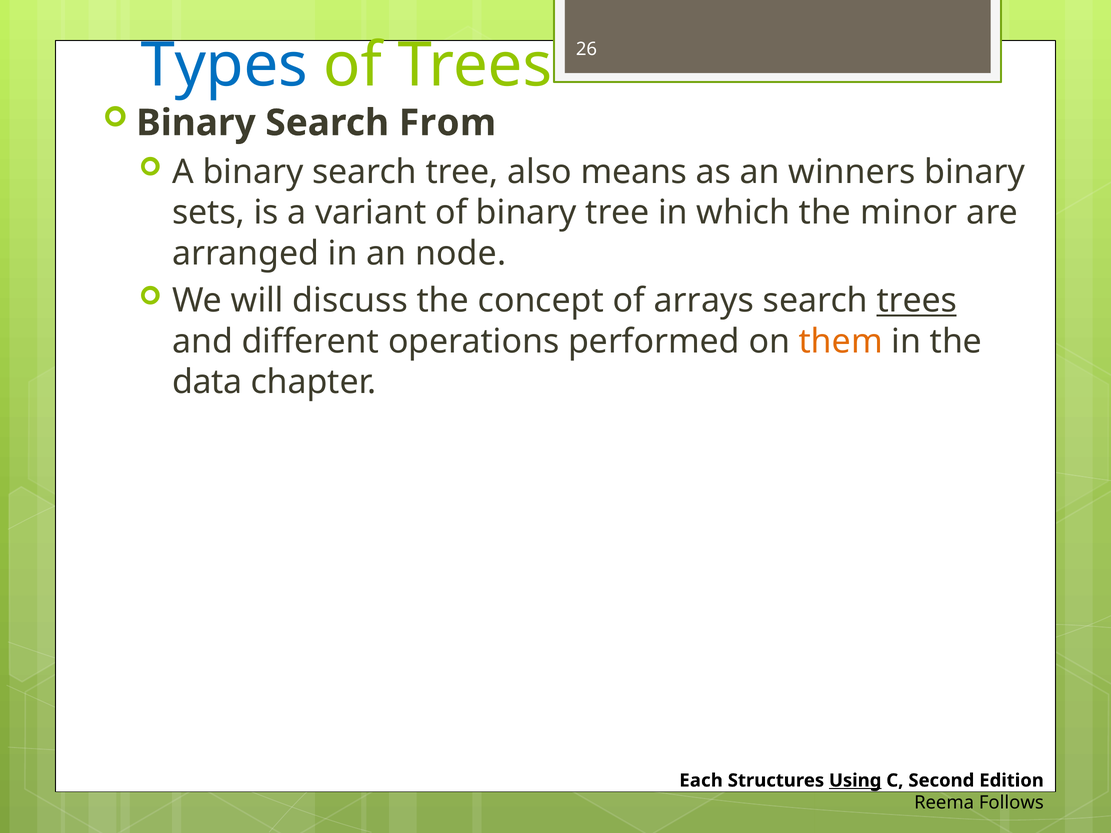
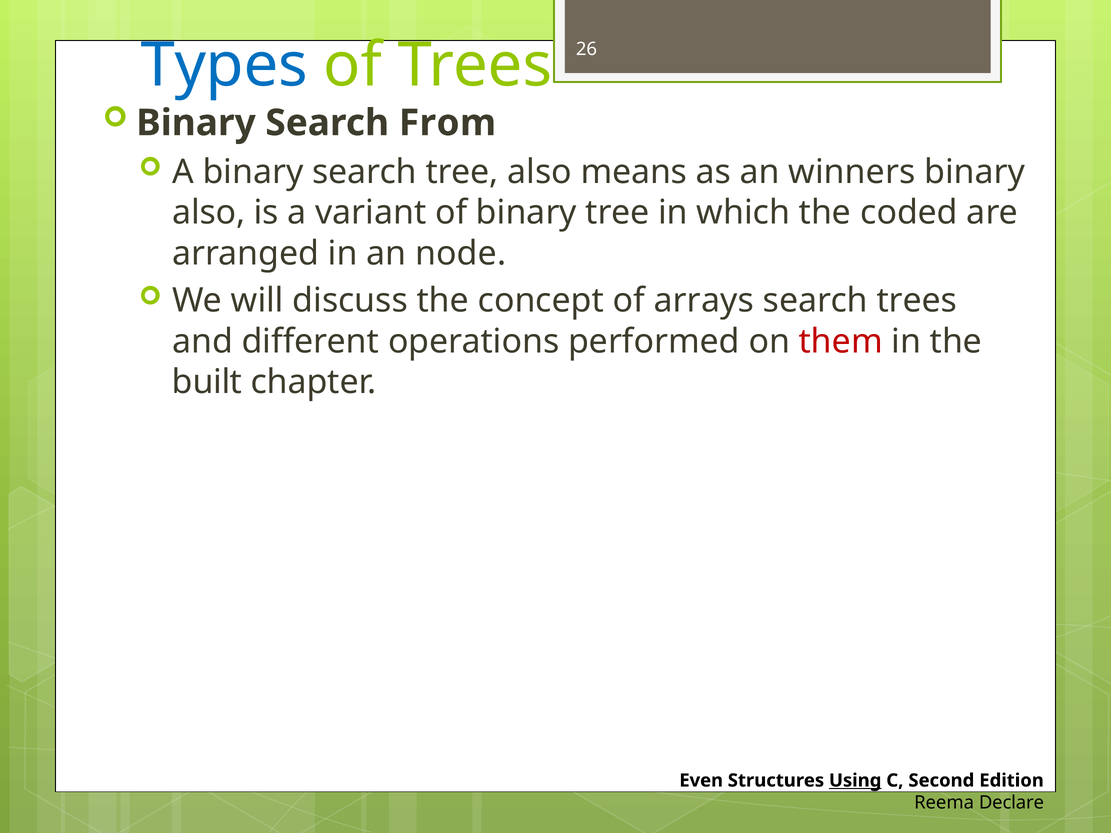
sets: sets -> also (209, 213)
minor: minor -> coded (909, 213)
trees underline: present -> none (917, 301)
them colour: orange -> red (841, 342)
data: data -> built (207, 382)
Each: Each -> Even (701, 781)
Follows: Follows -> Declare (1011, 803)
